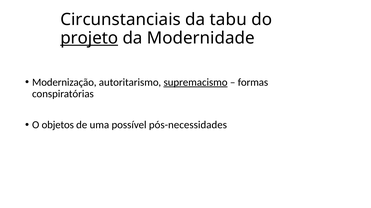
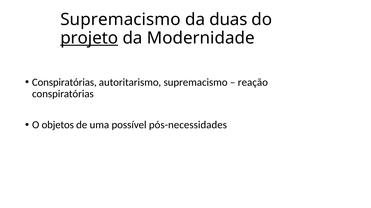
Circunstanciais: Circunstanciais -> Supremacismo (121, 20)
tabu: tabu -> duas (228, 20)
Modernização: Modernização -> Conspiratórias (64, 83)
supremacismo underline: present -> none (196, 83)
formas: formas -> reação (253, 83)
